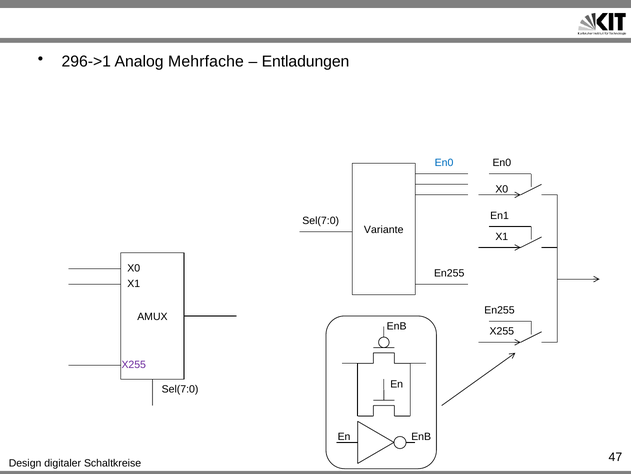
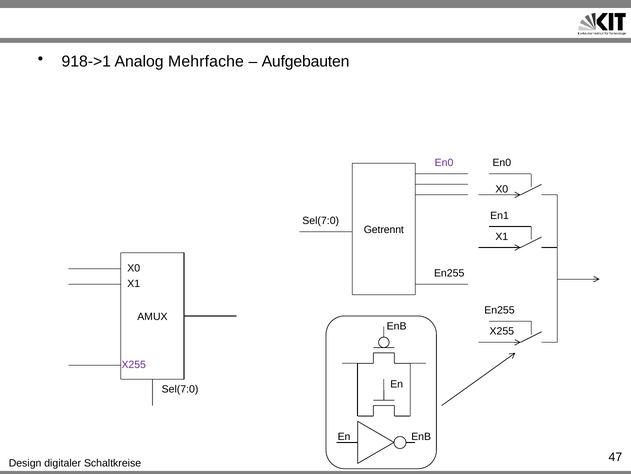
296->1: 296->1 -> 918->1 (86, 61)
Entladungen: Entladungen -> Aufgebauten (306, 61)
En0 colour: blue -> purple (444, 163)
Variante: Variante -> Getrennt (384, 229)
